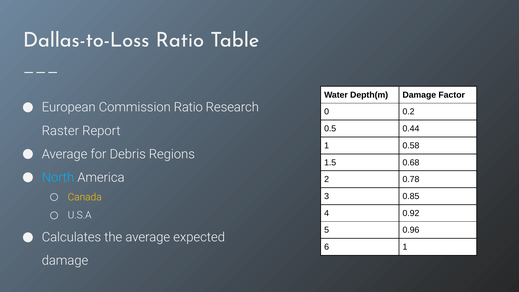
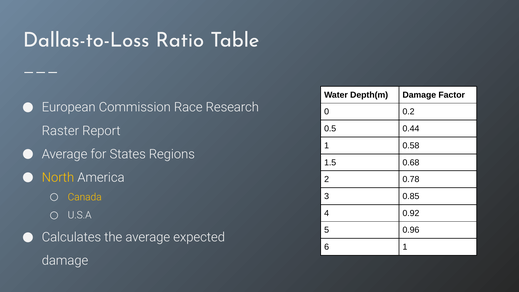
Commission Ratio: Ratio -> Race (188, 107)
Debris: Debris -> States (128, 154)
North colour: light blue -> yellow (58, 177)
